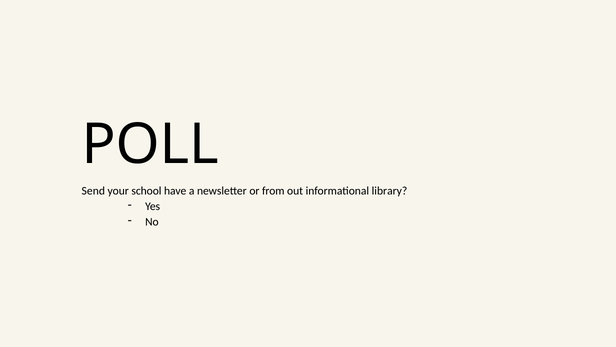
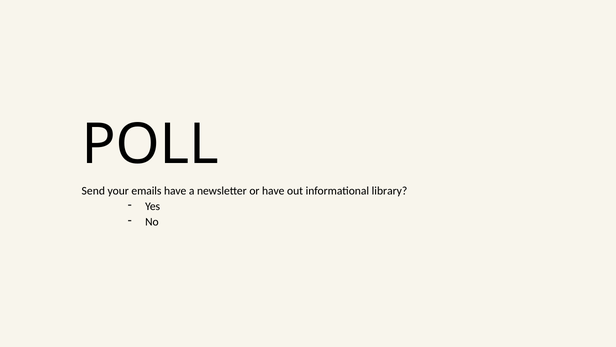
school: school -> emails (146, 190)
or from: from -> have (273, 190)
